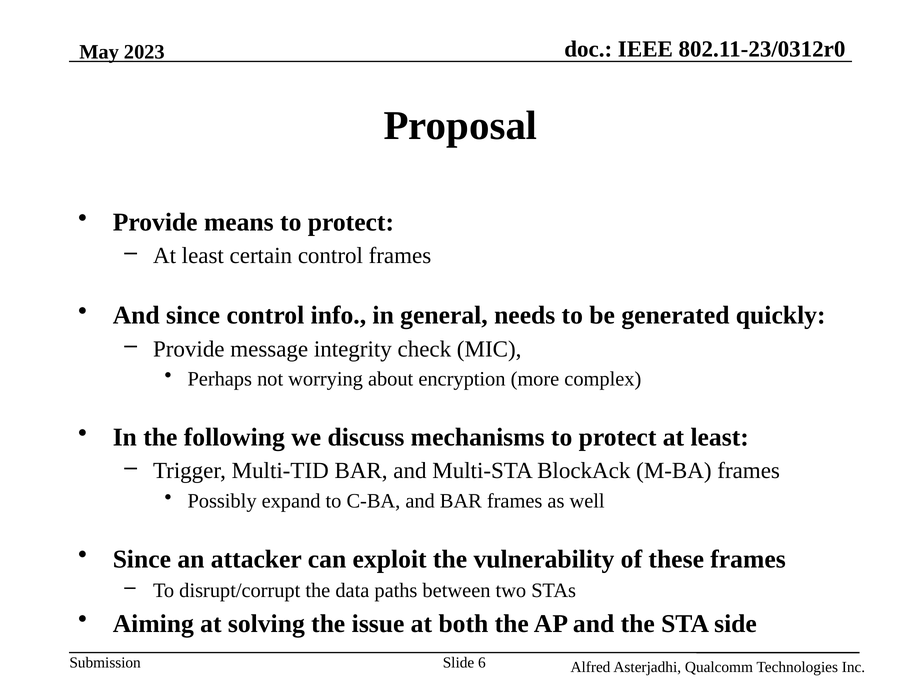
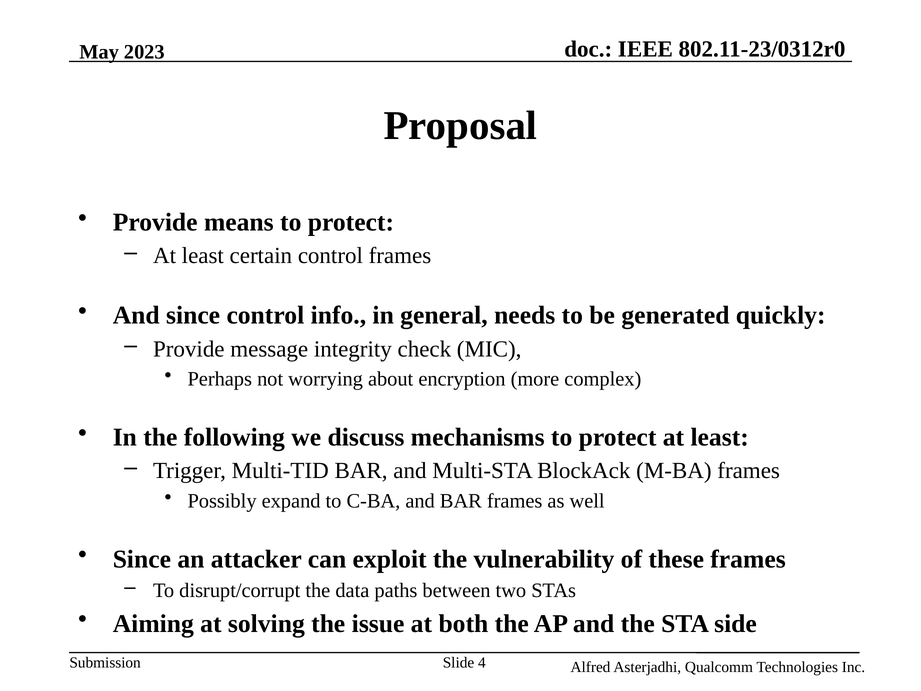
6: 6 -> 4 (482, 662)
